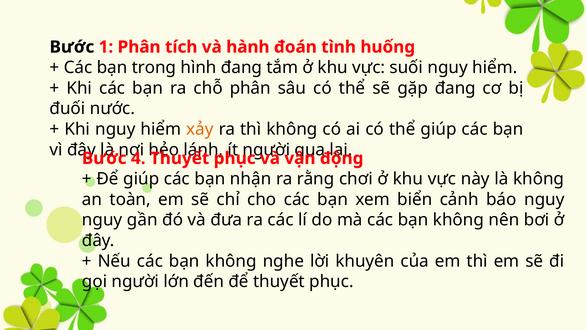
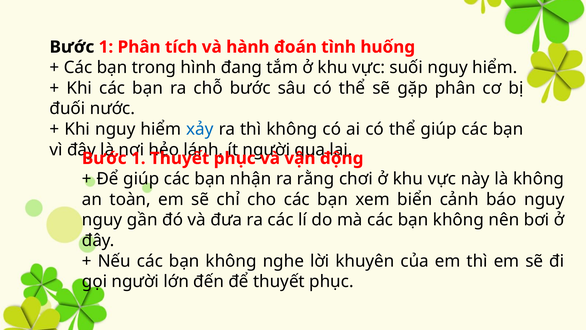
chỗ phân: phân -> bước (250, 88)
gặp đang: đang -> phân (455, 88)
xảy colour: orange -> blue (200, 129)
4: 4 -> 1 (138, 158)
